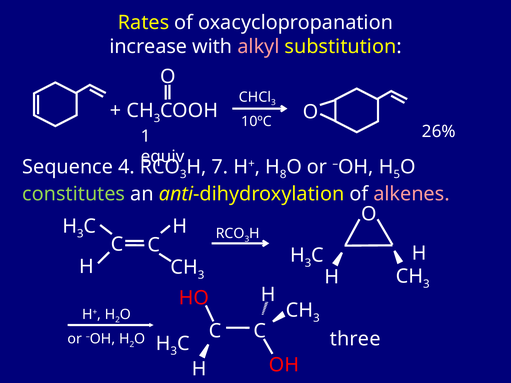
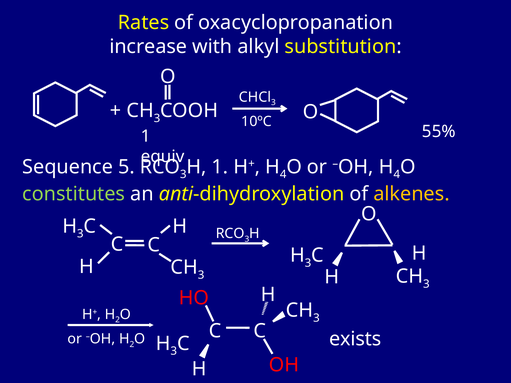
alkyl colour: pink -> white (258, 47)
26%: 26% -> 55% (439, 132)
4: 4 -> 5 (126, 167)
H 7: 7 -> 1 (220, 167)
H+ H 8: 8 -> 4 (283, 175)
OH H 5: 5 -> 4 (397, 175)
alkenes colour: pink -> yellow (412, 194)
three: three -> exists (355, 339)
